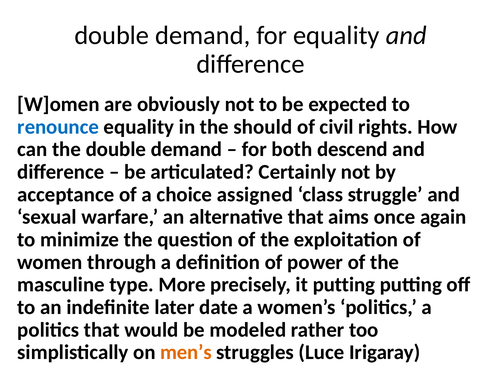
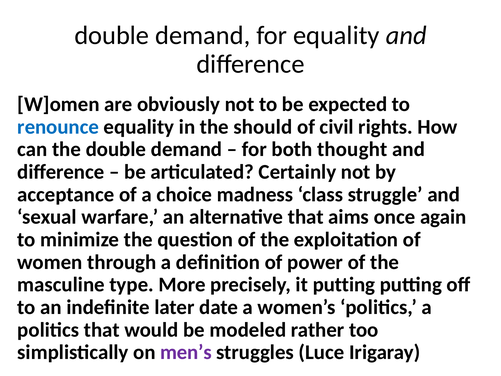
descend: descend -> thought (352, 149)
assigned: assigned -> madness (255, 194)
men’s colour: orange -> purple (186, 352)
